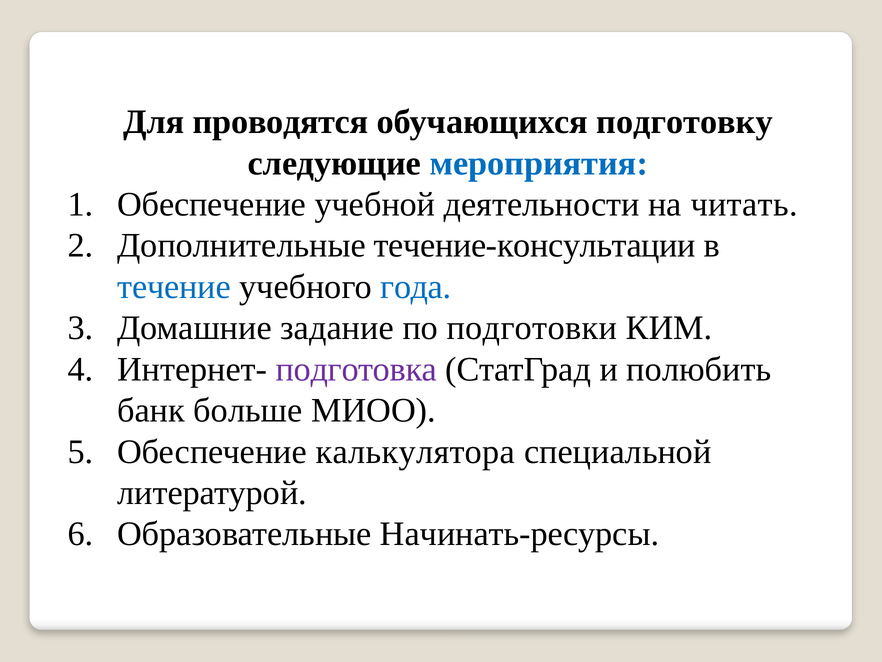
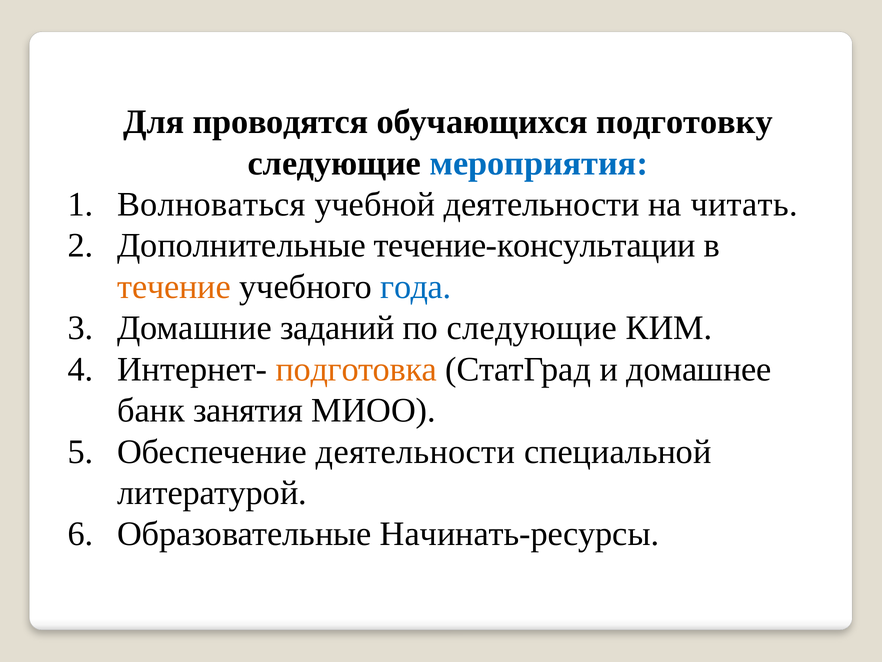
Обеспечение: Обеспечение -> Волноваться (211, 204)
течение colour: blue -> orange (174, 287)
задание: задание -> заданий (337, 328)
по подготовки: подготовки -> следующие (532, 328)
подготовка colour: purple -> orange (357, 369)
полюбить: полюбить -> домашнее (699, 369)
больше: больше -> занятия (248, 410)
Обеспечение калькулятора: калькулятора -> деятельности (415, 451)
